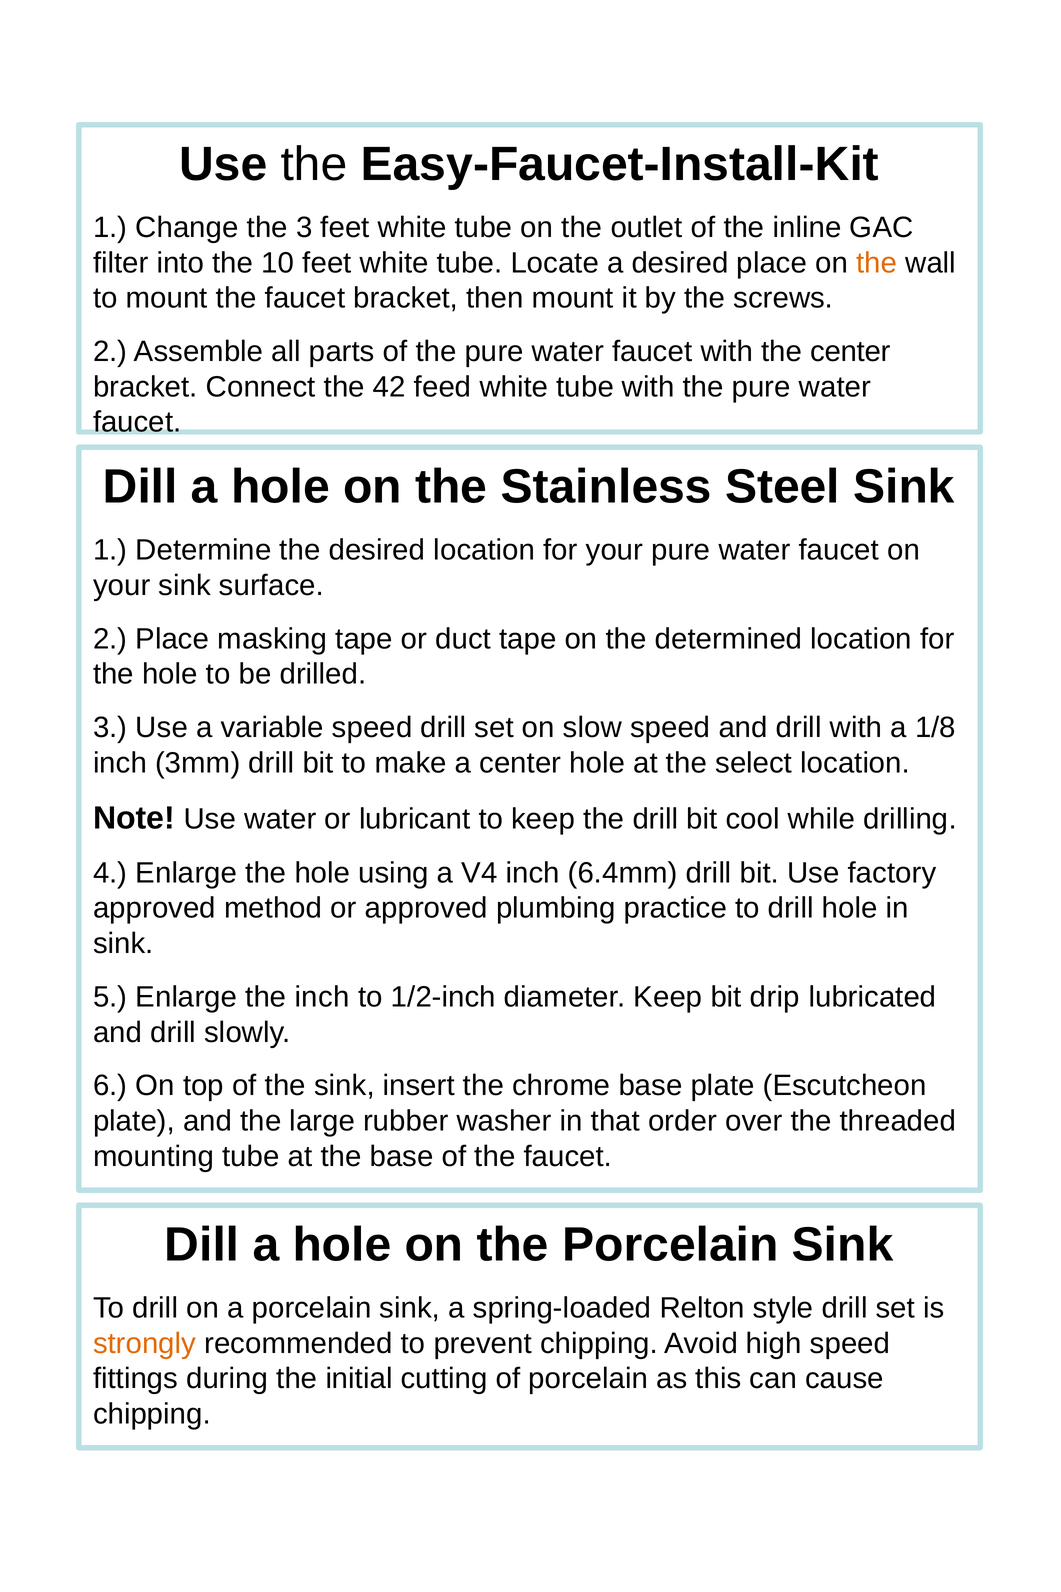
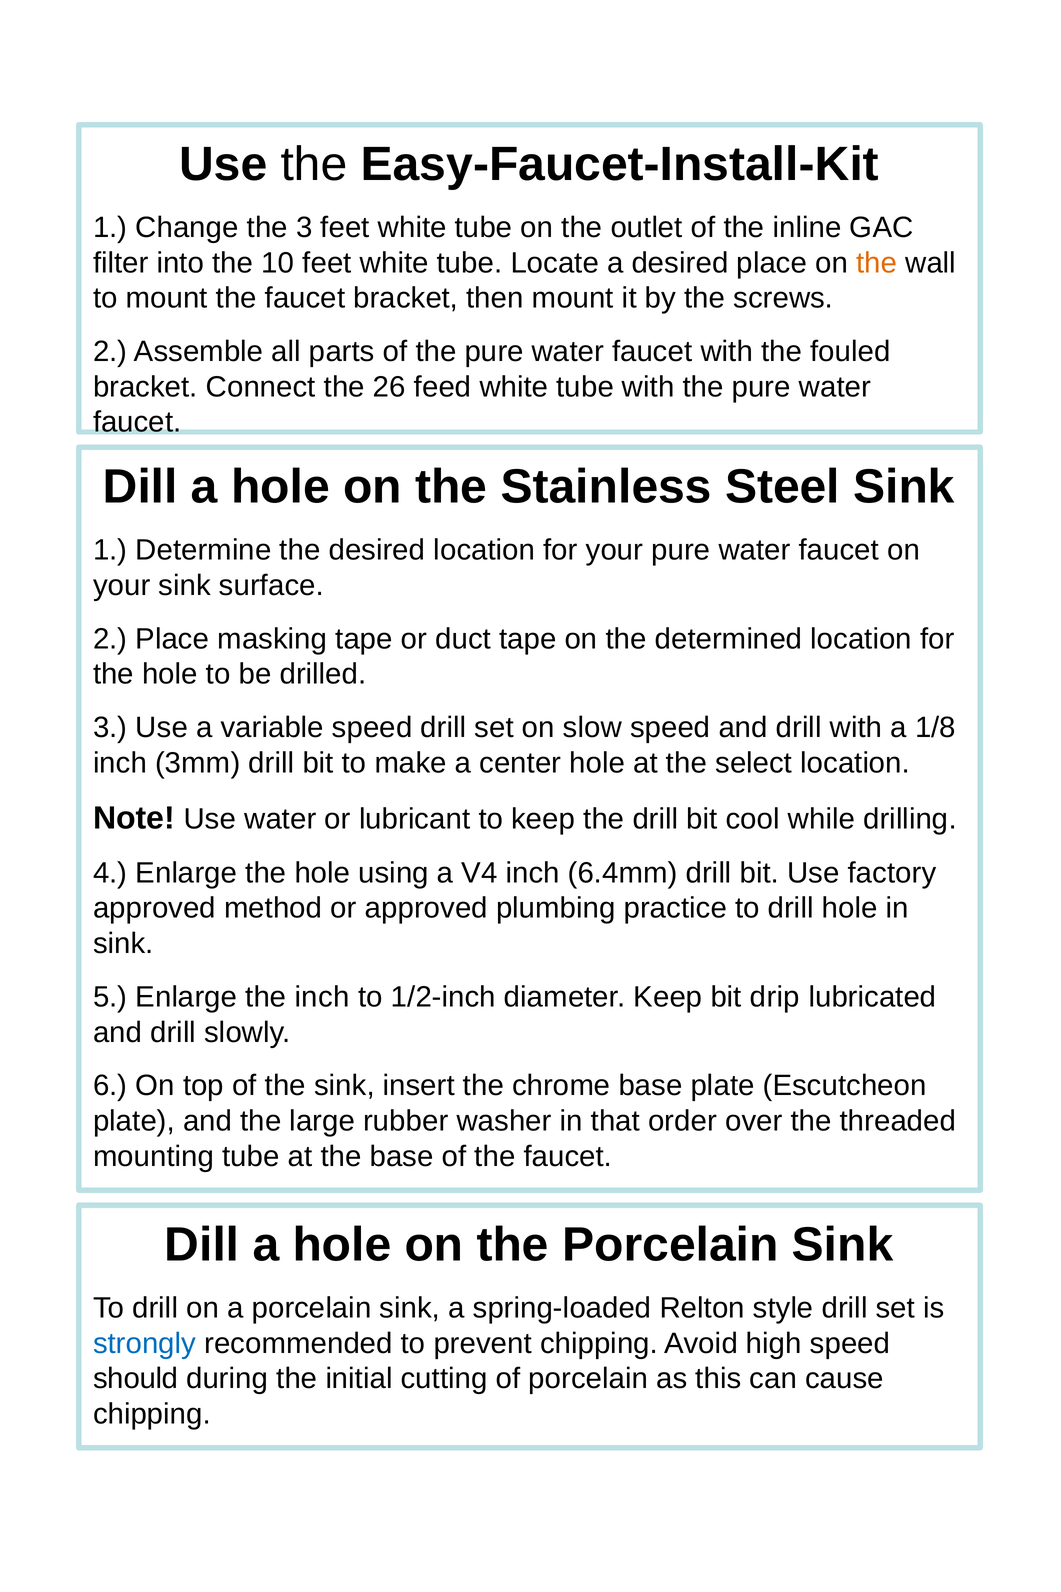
the center: center -> fouled (850, 352)
42: 42 -> 26 (389, 387)
strongly colour: orange -> blue (145, 1343)
fittings: fittings -> should (136, 1378)
